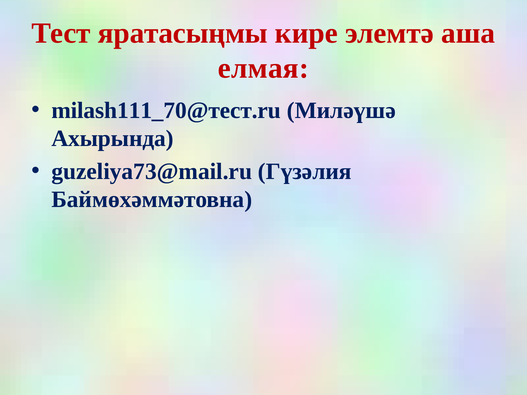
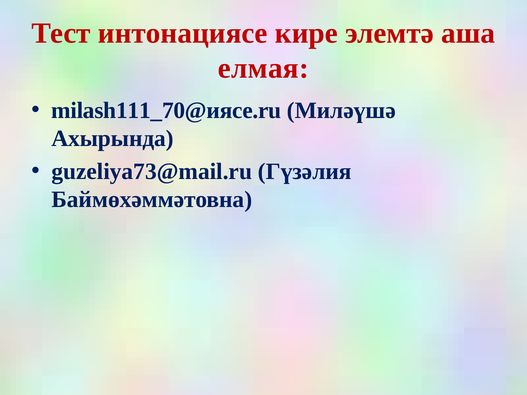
яратасыңмы: яратасыңмы -> интонациясе (183, 33)
milash111_70@тест.ru: milash111_70@тест.ru -> milash111_70@иясе.ru (166, 111)
